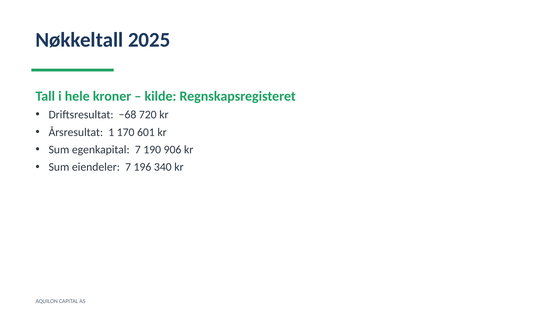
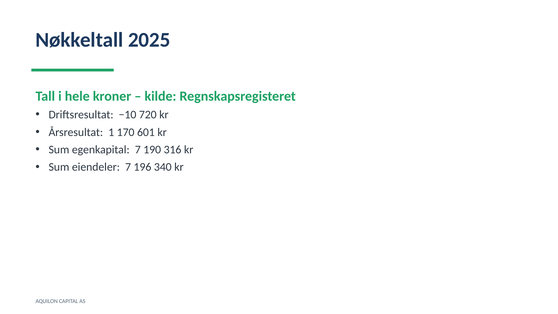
−68: −68 -> −10 (128, 115)
906: 906 -> 316 (173, 150)
